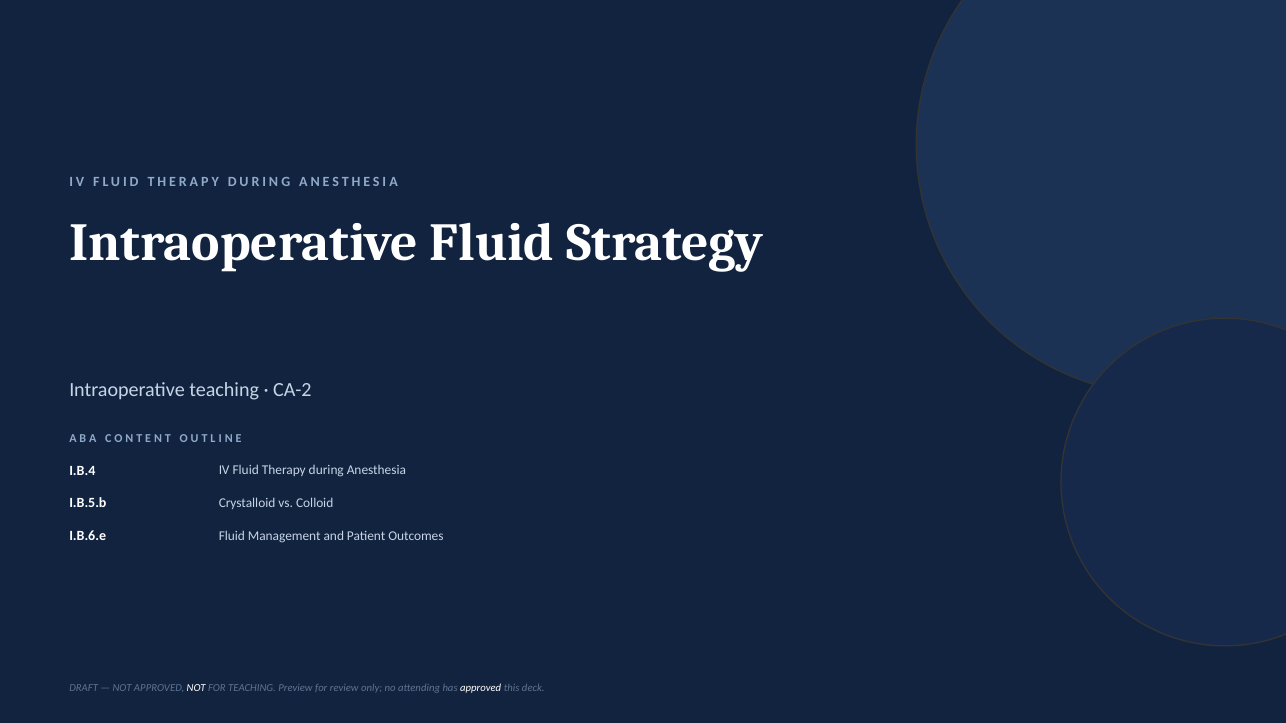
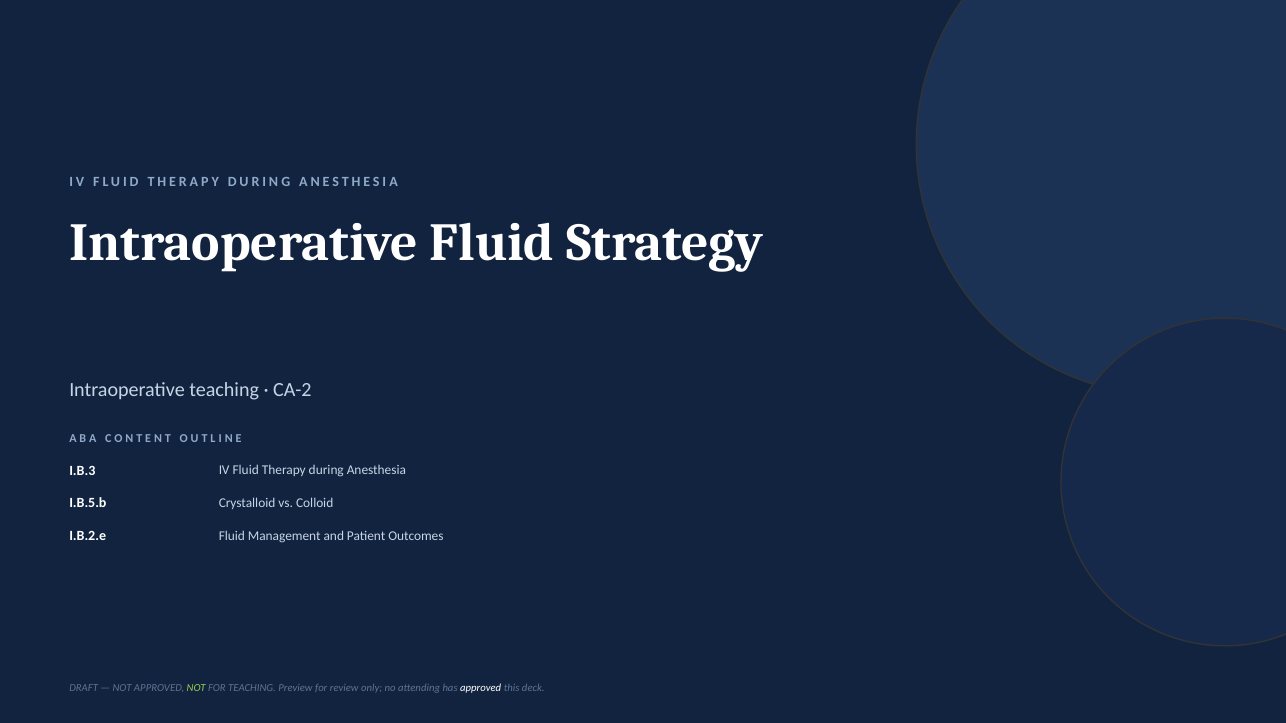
I.B.4: I.B.4 -> I.B.3 (82, 471)
I.B.6.e: I.B.6.e -> I.B.2.e (88, 536)
NOT colour: white -> light green (196, 688)
